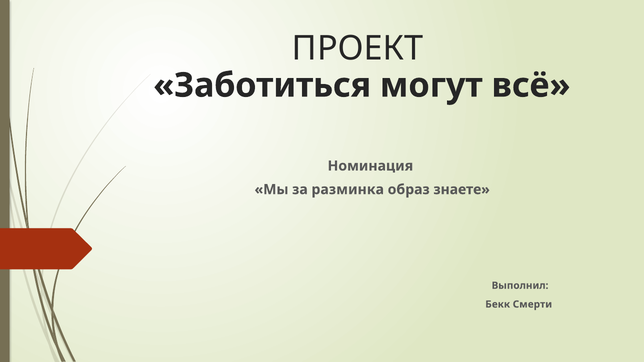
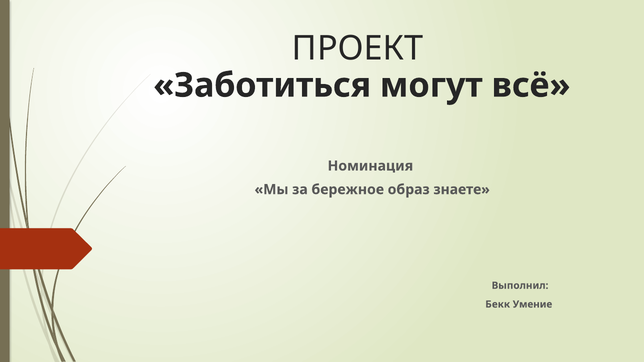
разминка: разминка -> бережное (348, 190)
Смерти: Смерти -> Умение (532, 305)
